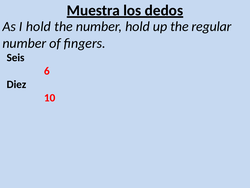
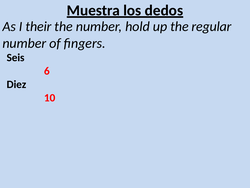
I hold: hold -> their (39, 26)
